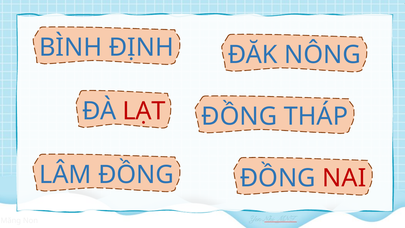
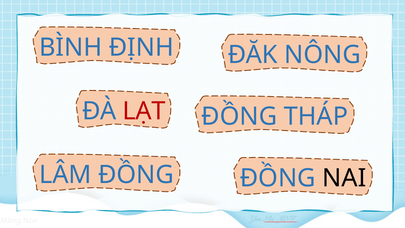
NAI colour: red -> black (344, 178)
